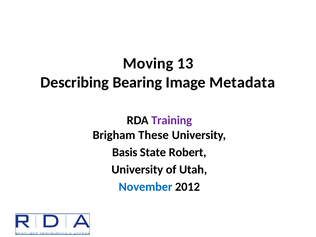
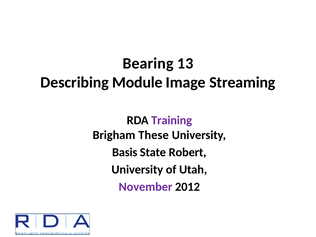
Moving: Moving -> Bearing (148, 63)
Bearing: Bearing -> Module (137, 82)
Metadata: Metadata -> Streaming (242, 82)
November colour: blue -> purple (146, 187)
